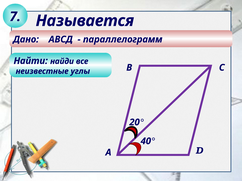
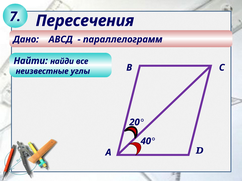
Называется: Называется -> Пересечения (85, 21)
